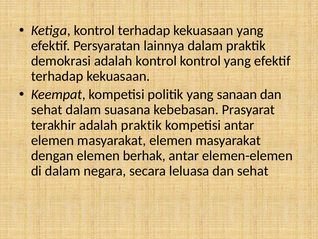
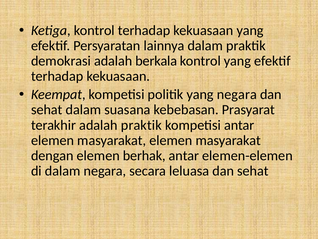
adalah kontrol: kontrol -> berkala (156, 61)
yang sanaan: sanaan -> negara (237, 94)
